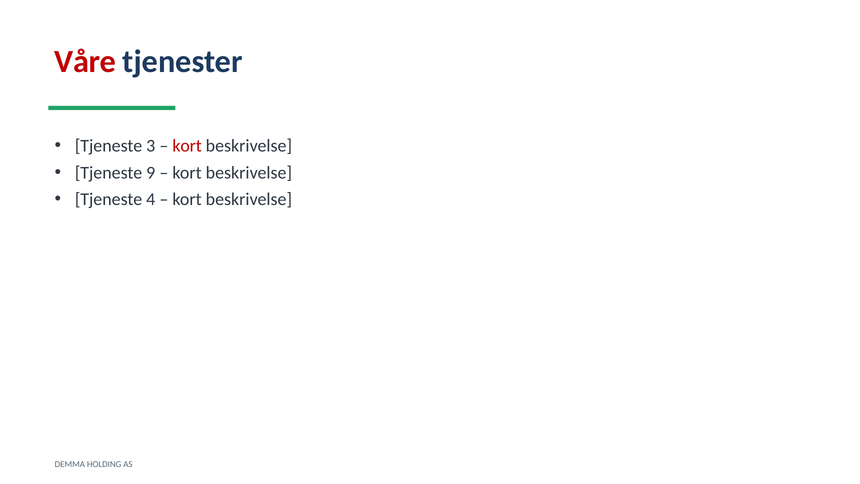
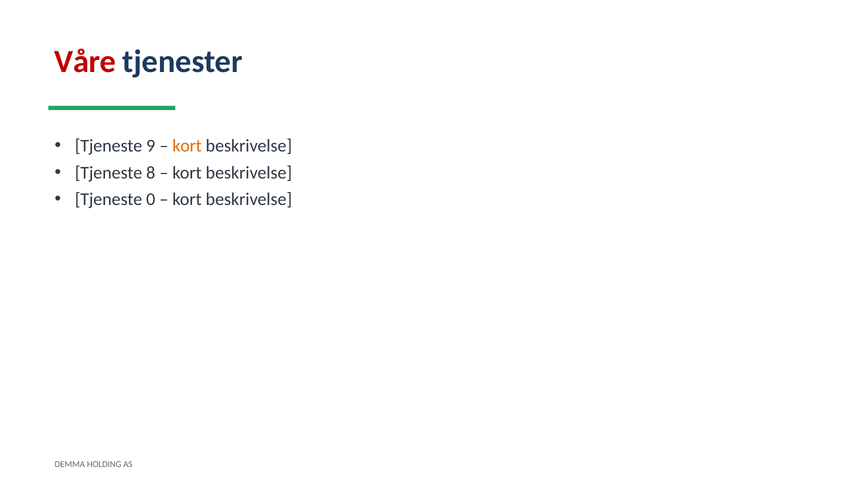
3: 3 -> 9 (151, 146)
kort colour: red -> orange (187, 146)
9: 9 -> 8 (151, 173)
4: 4 -> 0 (151, 199)
